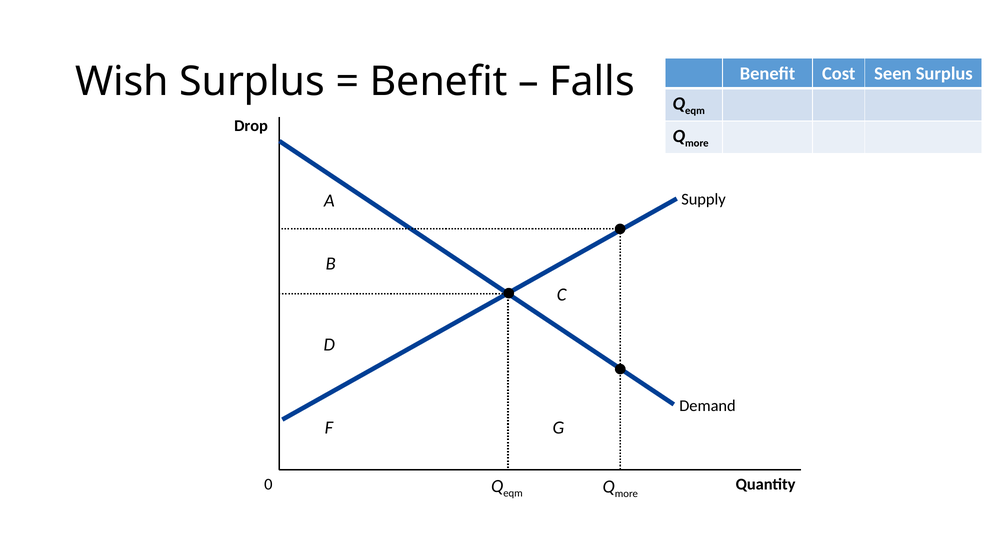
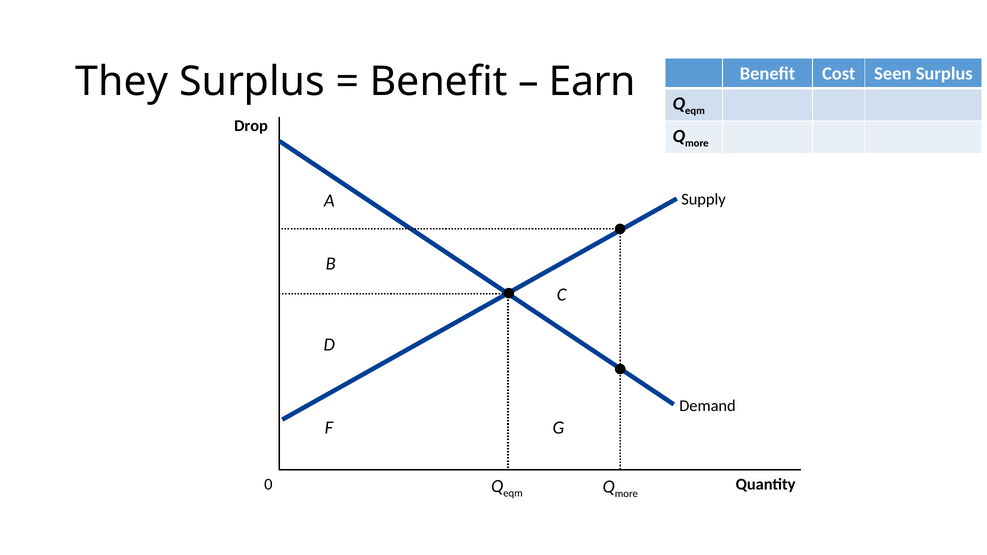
Wish: Wish -> They (122, 81)
Falls: Falls -> Earn (592, 81)
